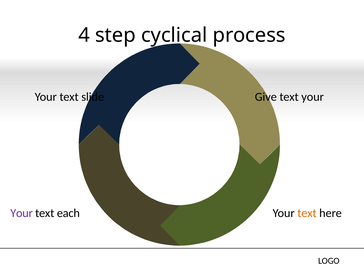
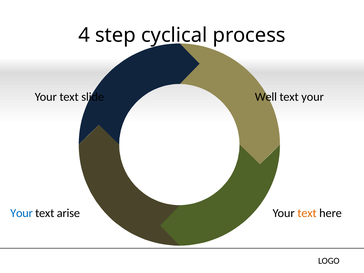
Give: Give -> Well (266, 97)
Your colour: purple -> blue (22, 213)
each: each -> arise (68, 213)
